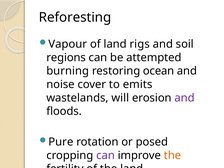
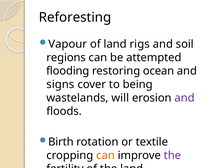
burning: burning -> flooding (68, 71)
noise: noise -> signs (60, 84)
emits: emits -> being (138, 84)
Pure: Pure -> Birth (61, 142)
posed: posed -> textile (152, 142)
can colour: purple -> orange (106, 155)
the colour: orange -> purple (172, 155)
